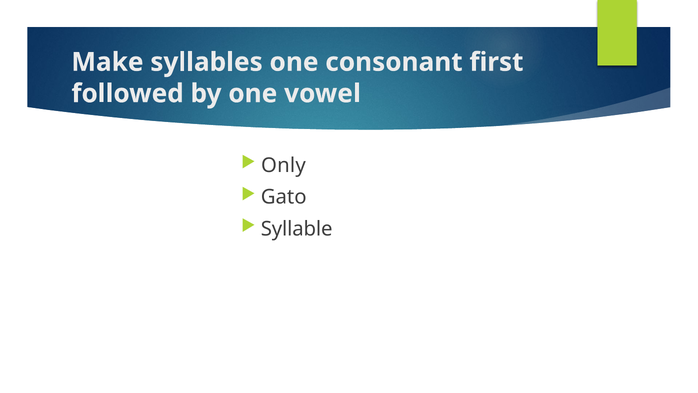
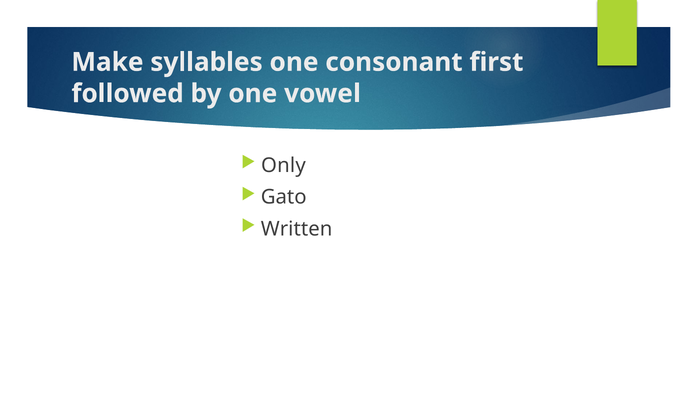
Syllable: Syllable -> Written (297, 229)
